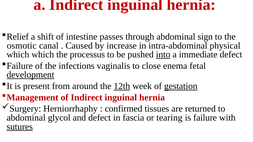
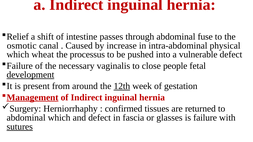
sign: sign -> fuse (205, 37)
which which: which -> wheat (43, 55)
into underline: present -> none (163, 55)
immediate: immediate -> vulnerable (198, 55)
infections: infections -> necessary (77, 66)
enema: enema -> people (175, 66)
gestation underline: present -> none (181, 86)
Management underline: none -> present (33, 98)
abdominal glycol: glycol -> which (59, 118)
tearing: tearing -> glasses (169, 118)
